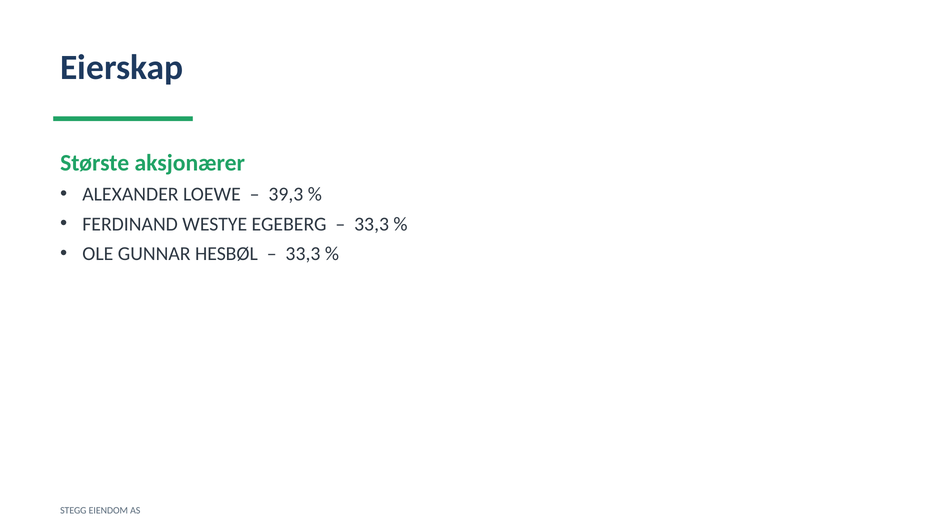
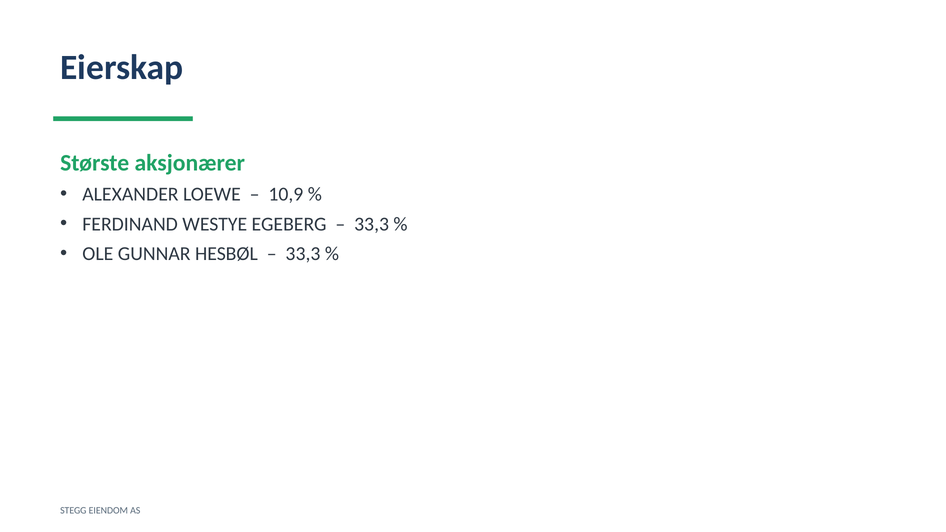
39,3: 39,3 -> 10,9 (286, 195)
